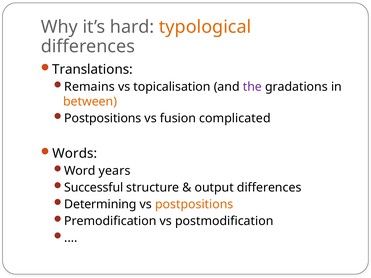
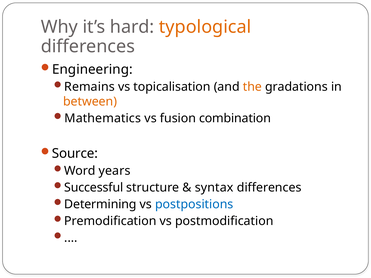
Translations: Translations -> Engineering (92, 70)
the colour: purple -> orange (252, 87)
Postpositions: Postpositions -> Mathematics (103, 118)
complicated: complicated -> combination (235, 118)
Words: Words -> Source (75, 154)
output: output -> syntax (214, 188)
postpositions colour: orange -> blue (194, 205)
